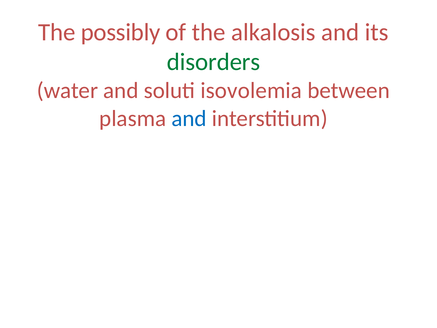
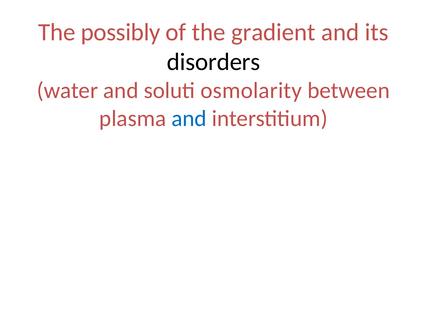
alkalosis: alkalosis -> gradient (273, 32)
disorders colour: green -> black (214, 62)
isovolemia: isovolemia -> osmolarity (251, 91)
